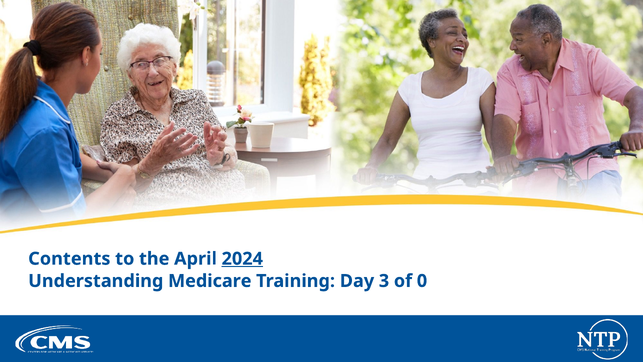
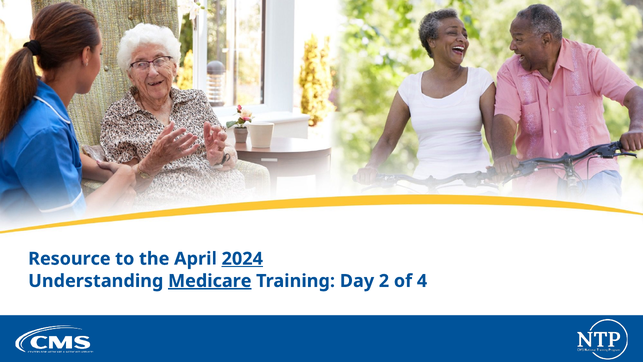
Contents: Contents -> Resource (69, 259)
Medicare underline: none -> present (210, 281)
3: 3 -> 2 (384, 281)
0: 0 -> 4 (422, 281)
